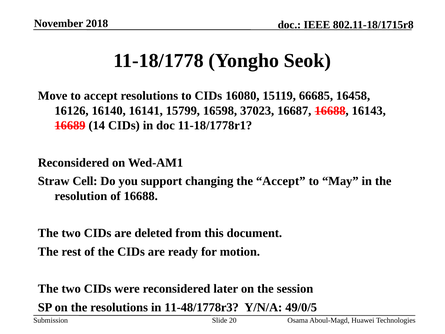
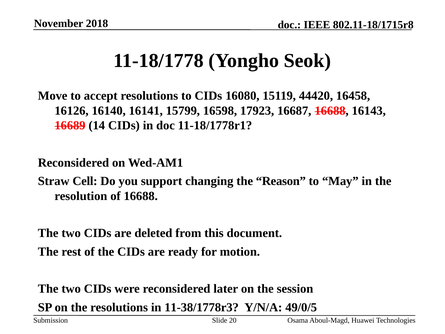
66685: 66685 -> 44420 (316, 96)
37023: 37023 -> 17923 (257, 111)
the Accept: Accept -> Reason (281, 181)
11-48/1778r3: 11-48/1778r3 -> 11-38/1778r3 (202, 307)
